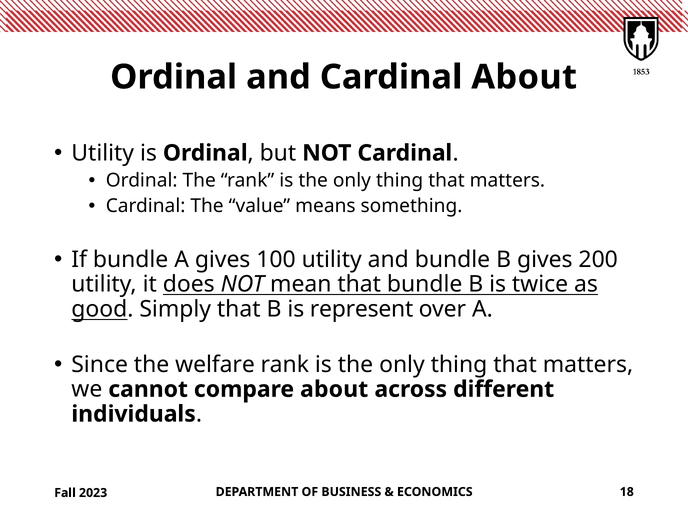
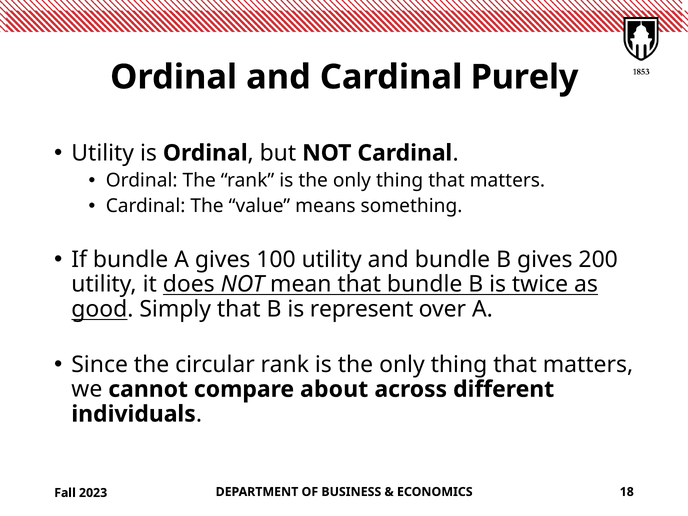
Cardinal About: About -> Purely (525, 77)
welfare: welfare -> circular (215, 365)
